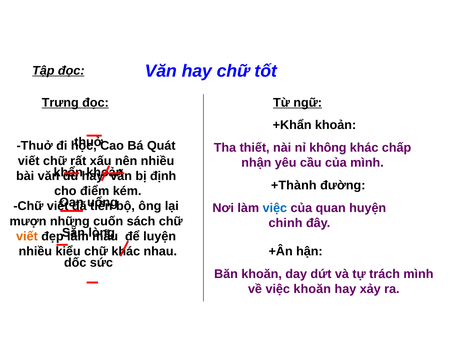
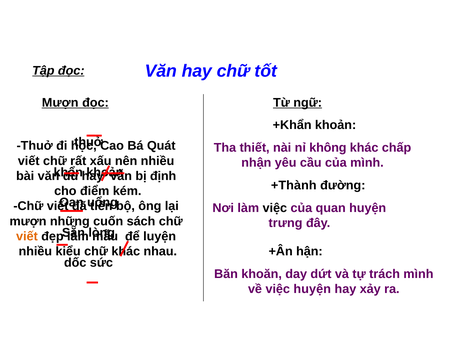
Trưng: Trưng -> Mượn (60, 103)
việc colour: blue -> black (275, 208)
chinh: chinh -> trưng (285, 223)
việc khoăn: khoăn -> huyện (312, 289)
